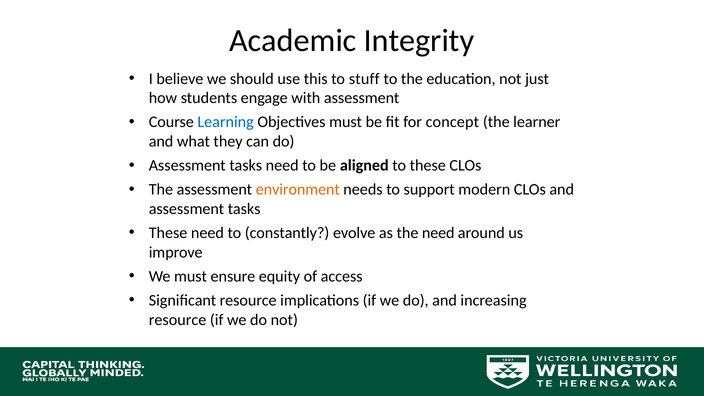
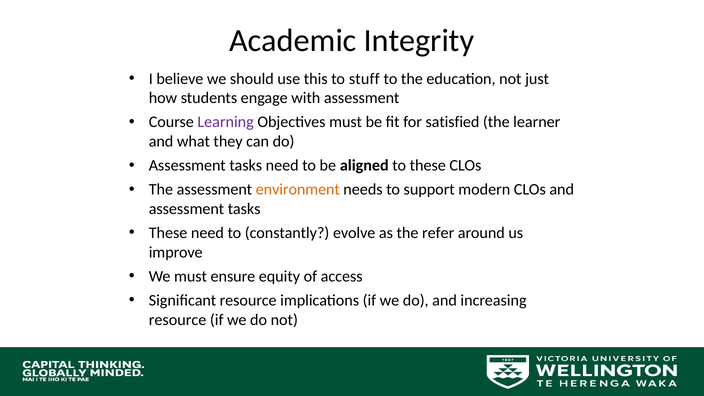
Learning colour: blue -> purple (226, 122)
concept: concept -> satisfied (452, 122)
the need: need -> refer (438, 233)
